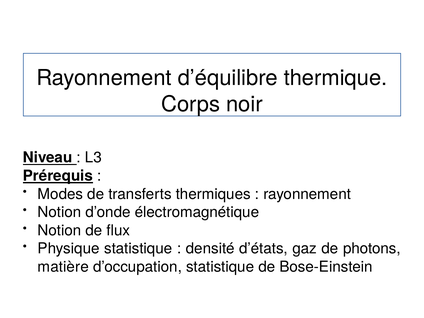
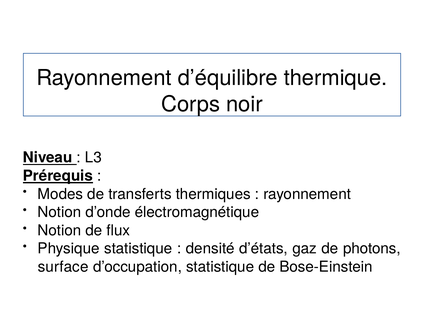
matière: matière -> surface (63, 267)
